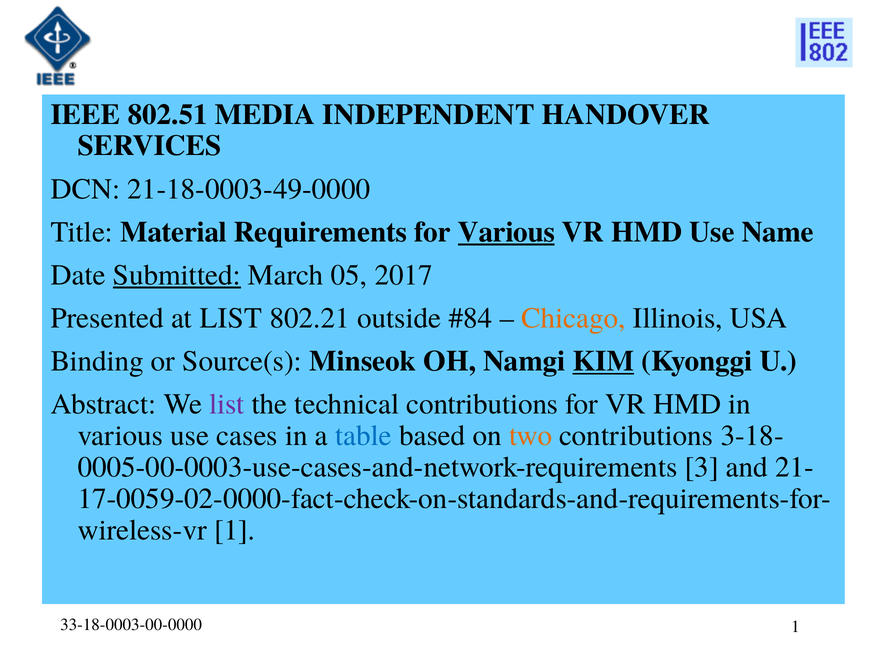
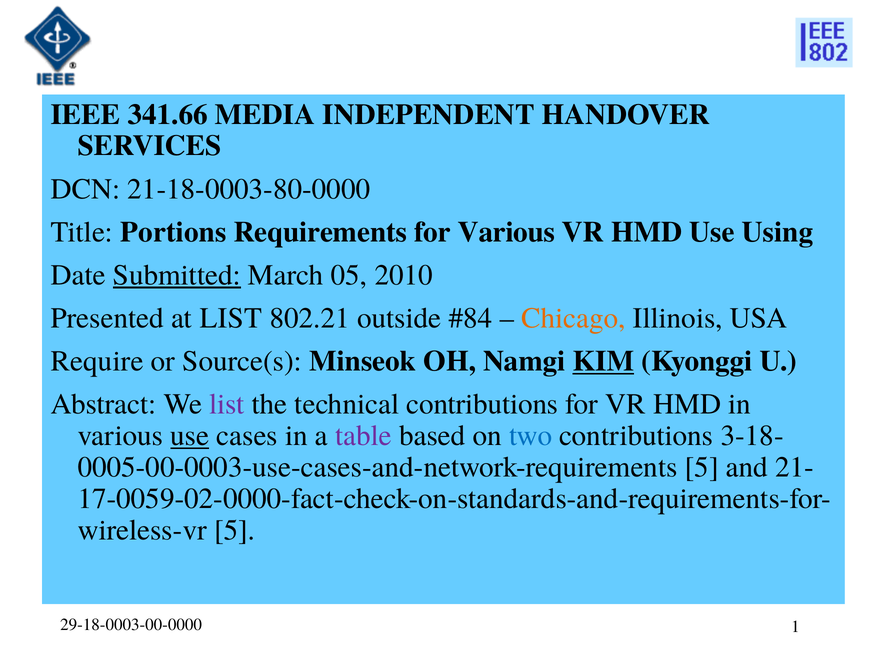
802.51: 802.51 -> 341.66 (168, 114)
21-18-0003-49-0000: 21-18-0003-49-0000 -> 21-18-0003-80-0000 (249, 189)
Material: Material -> Portions (174, 232)
Various underline: present -> none (506, 232)
Name: Name -> Using (778, 232)
2017: 2017 -> 2010 (404, 275)
Binding: Binding -> Require (97, 362)
use underline: none -> present (190, 436)
table colour: blue -> purple (363, 436)
two colour: orange -> blue (531, 436)
3: 3 -> 5 (702, 468)
1: 1 -> 5 (235, 530)
33-18-0003-00-0000: 33-18-0003-00-0000 -> 29-18-0003-00-0000 (131, 625)
